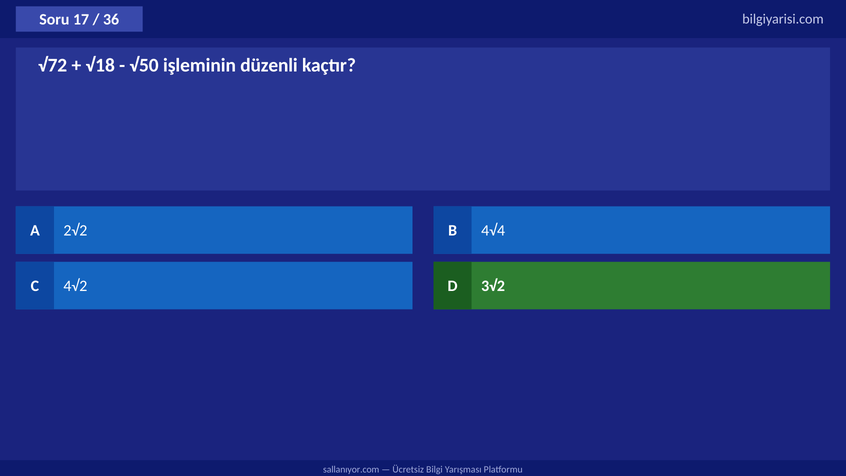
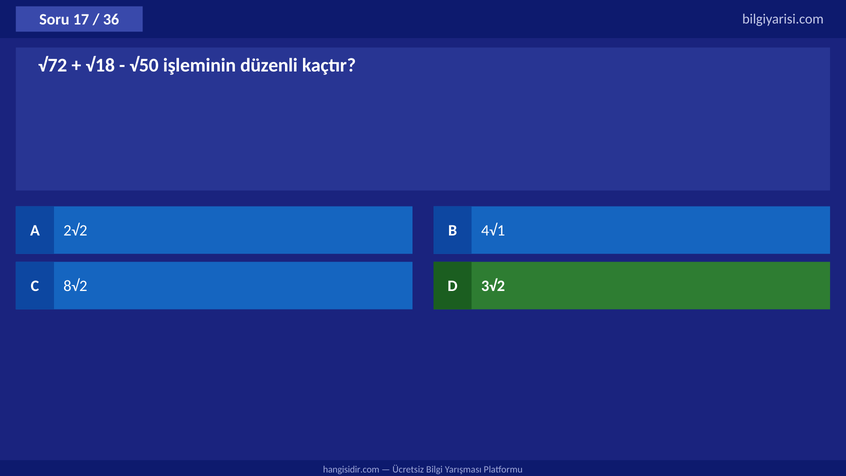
4√4: 4√4 -> 4√1 (493, 230)
4√2: 4√2 -> 8√2 (75, 286)
sallanıyor.com: sallanıyor.com -> hangisidir.com (351, 469)
